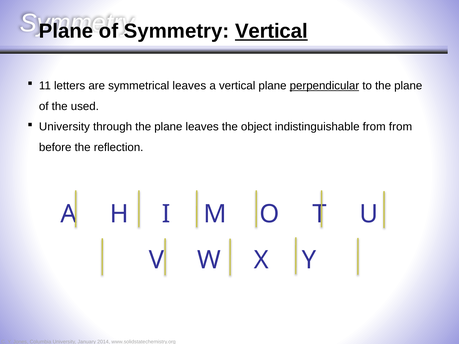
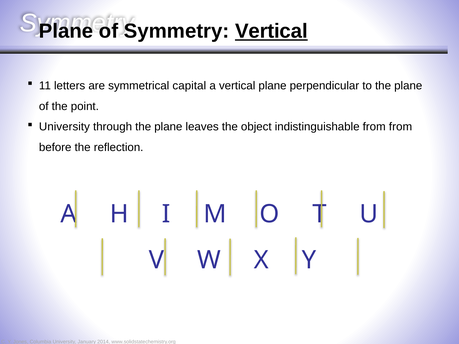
symmetrical leaves: leaves -> capital (189, 86)
perpendicular underline: present -> none (324, 86)
used: used -> point (85, 106)
